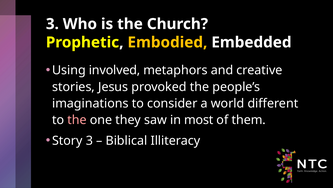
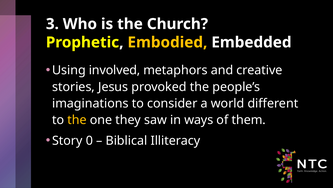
the colour: pink -> yellow (77, 120)
most: most -> ways (199, 120)
Story 3: 3 -> 0 (89, 140)
